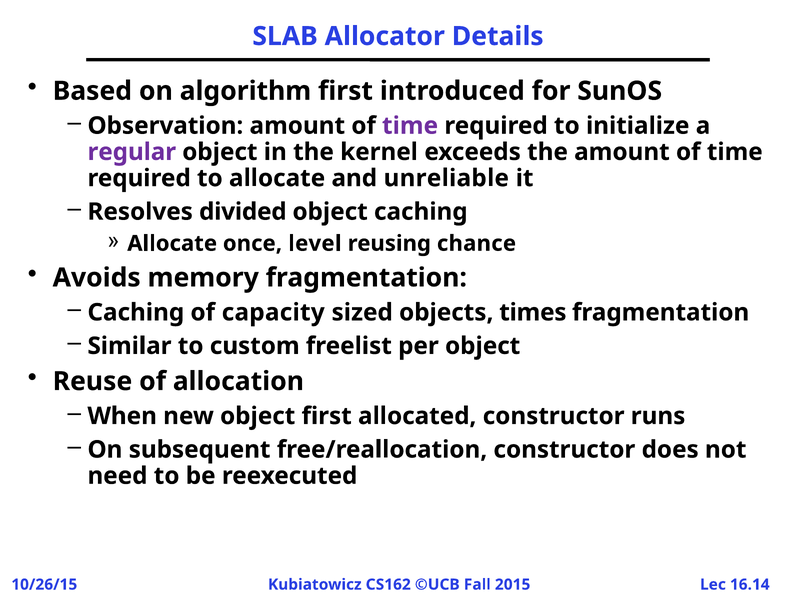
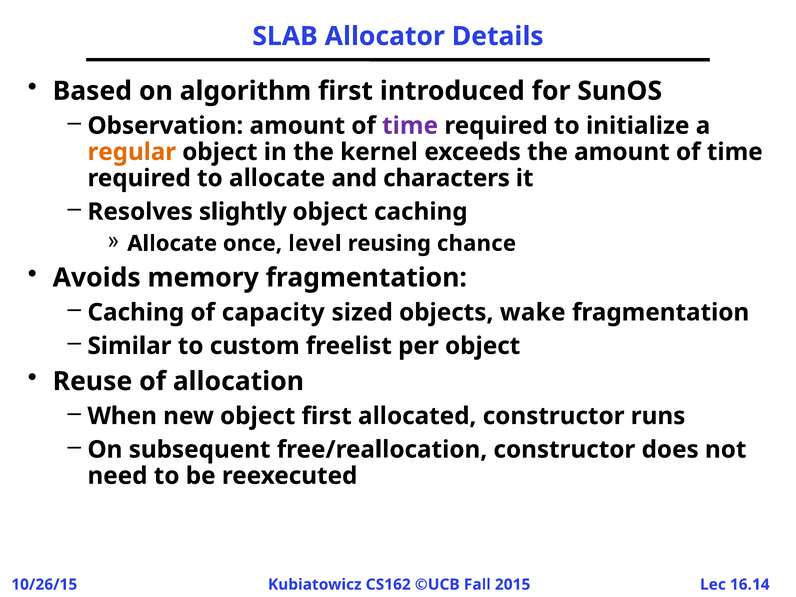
regular colour: purple -> orange (132, 152)
unreliable: unreliable -> characters (447, 178)
divided: divided -> slightly (243, 212)
times: times -> wake (533, 312)
